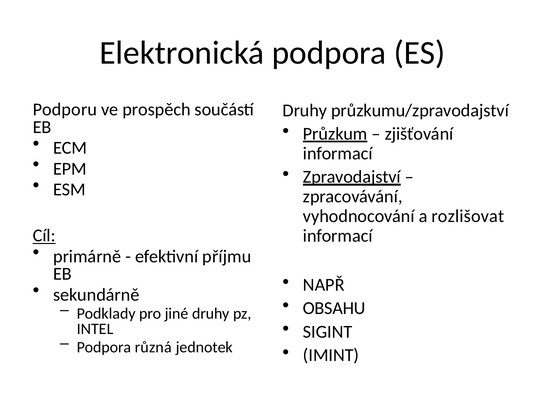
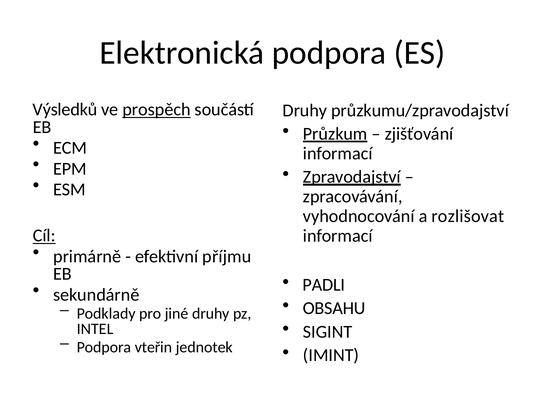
Podporu: Podporu -> Výsledků (65, 110)
prospěch underline: none -> present (156, 110)
NAPŘ: NAPŘ -> PADLI (324, 285)
různá: různá -> vteřin (153, 347)
